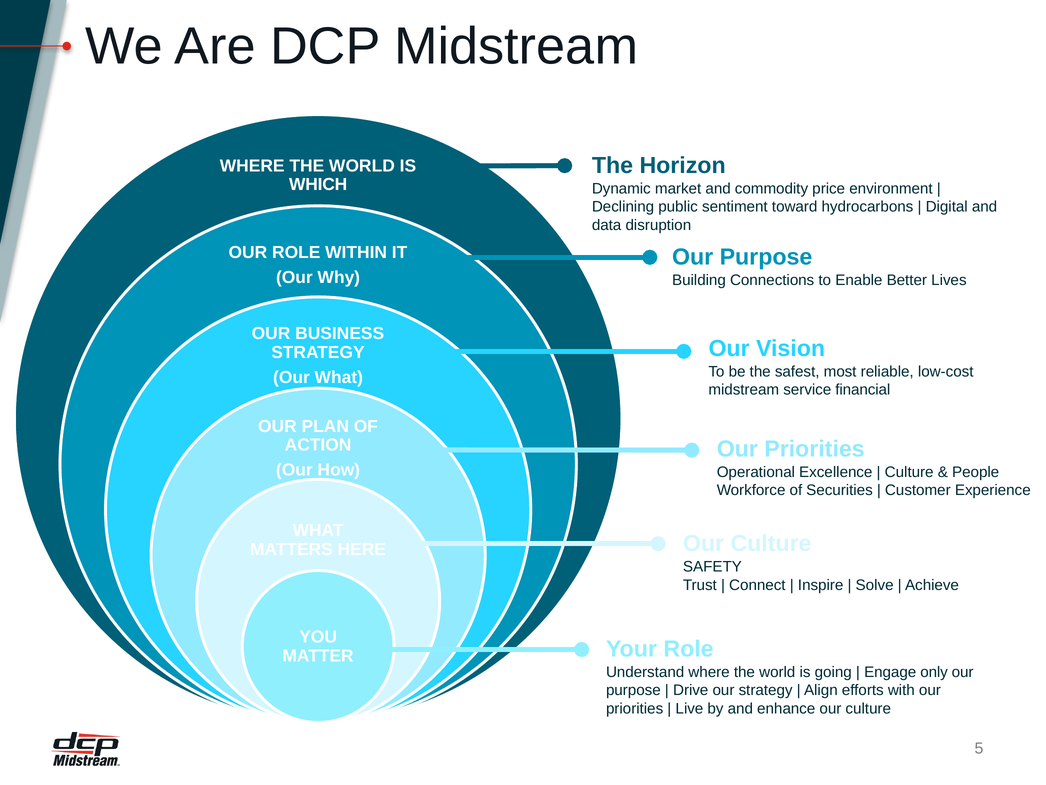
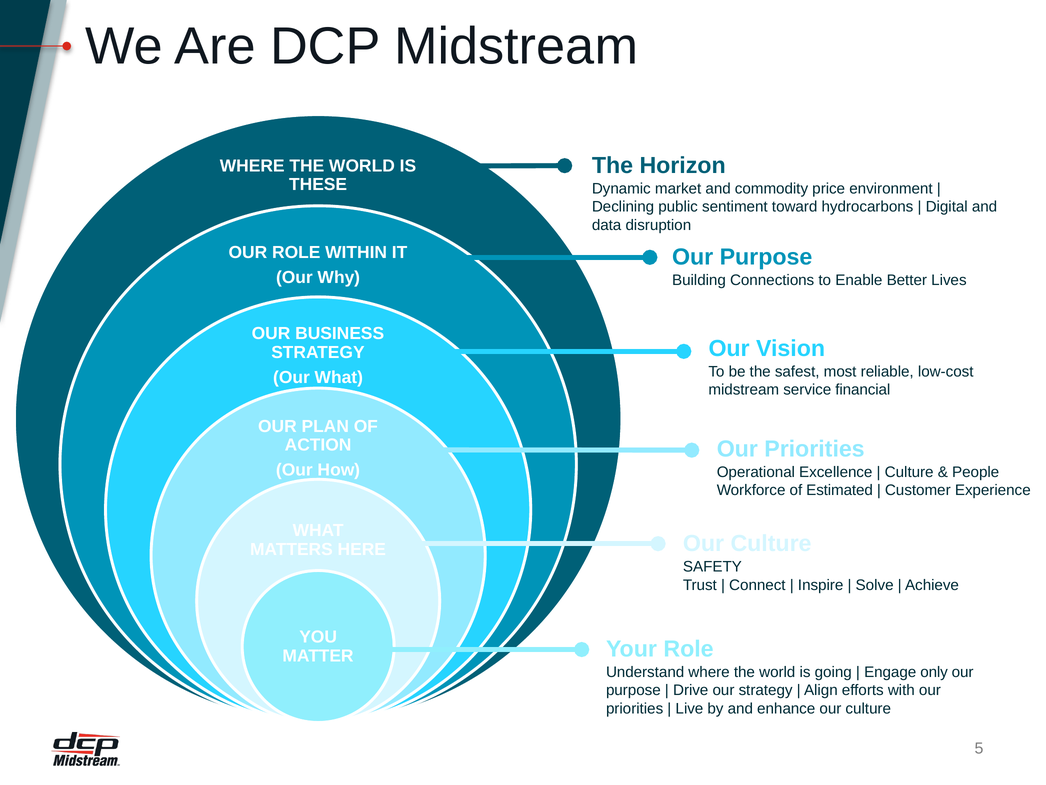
WHICH: WHICH -> THESE (318, 185)
Securities: Securities -> Estimated (840, 490)
